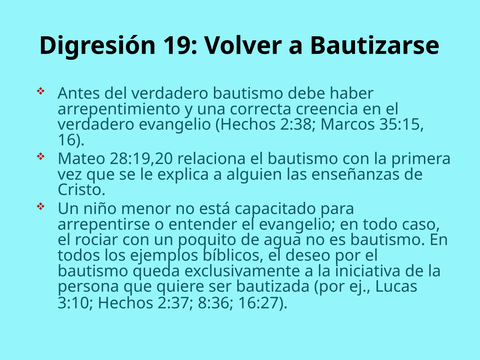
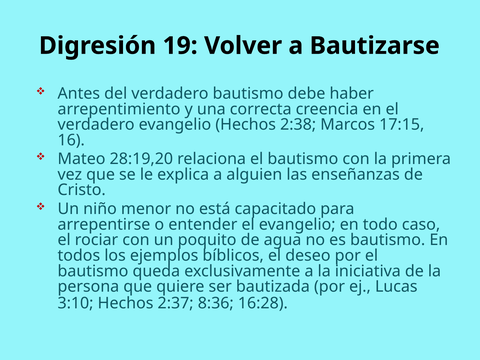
35:15: 35:15 -> 17:15 (402, 125)
16:27: 16:27 -> 16:28 (263, 303)
